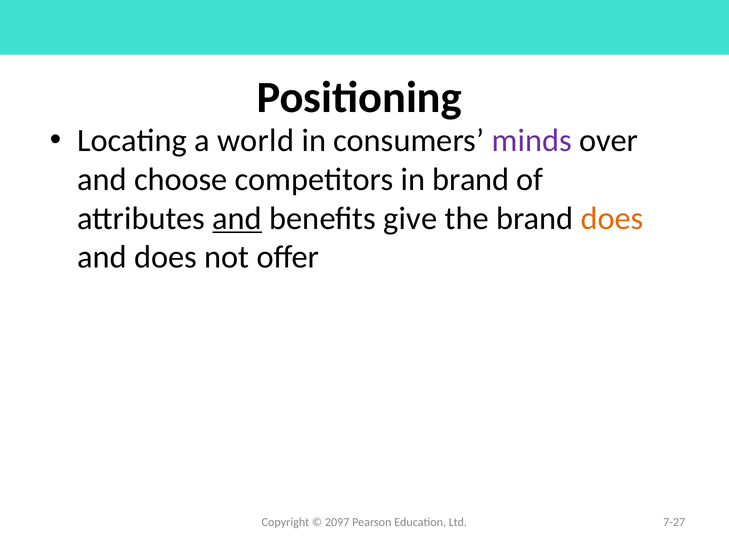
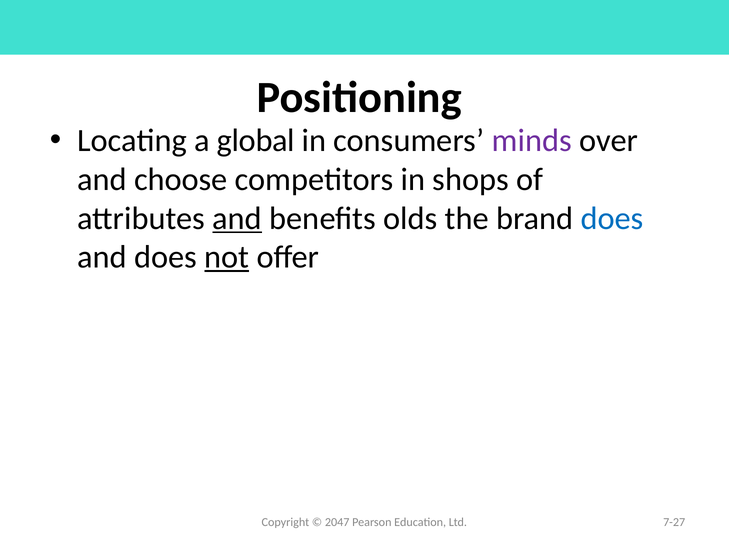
world: world -> global (256, 140)
in brand: brand -> shops (471, 179)
give: give -> olds (410, 218)
does colour: orange -> blue (612, 218)
not underline: none -> present (227, 257)
2097: 2097 -> 2047 (337, 522)
